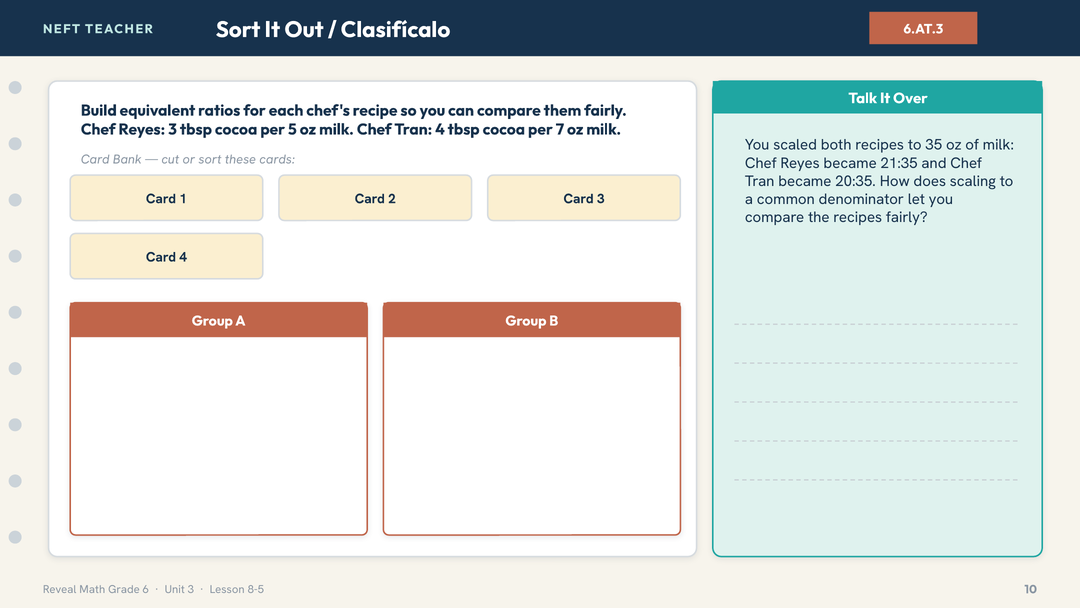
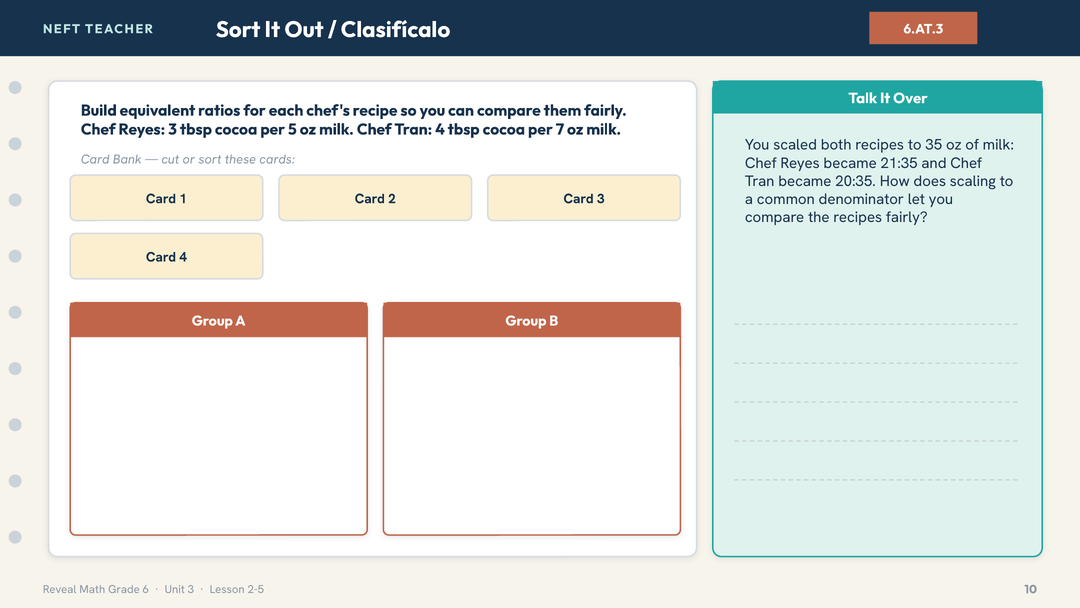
8-5: 8-5 -> 2-5 (256, 589)
